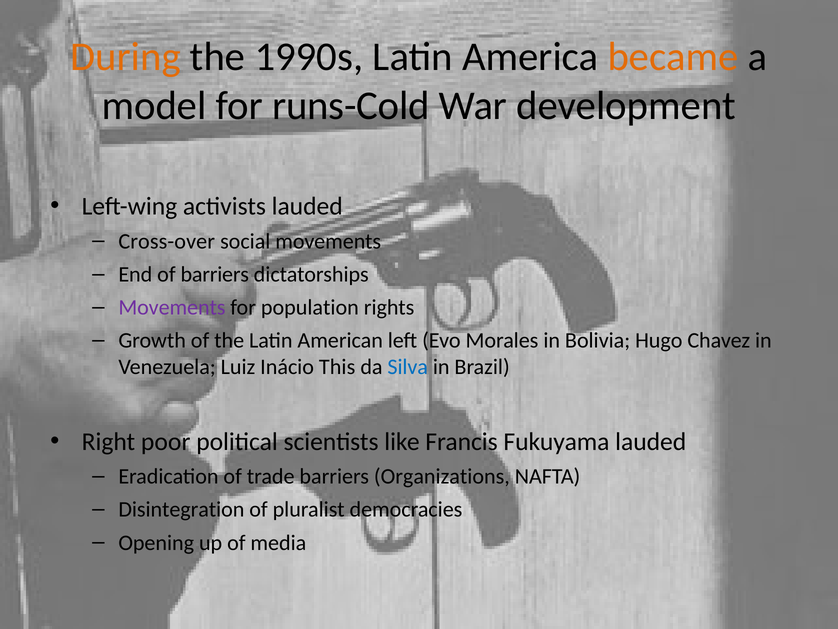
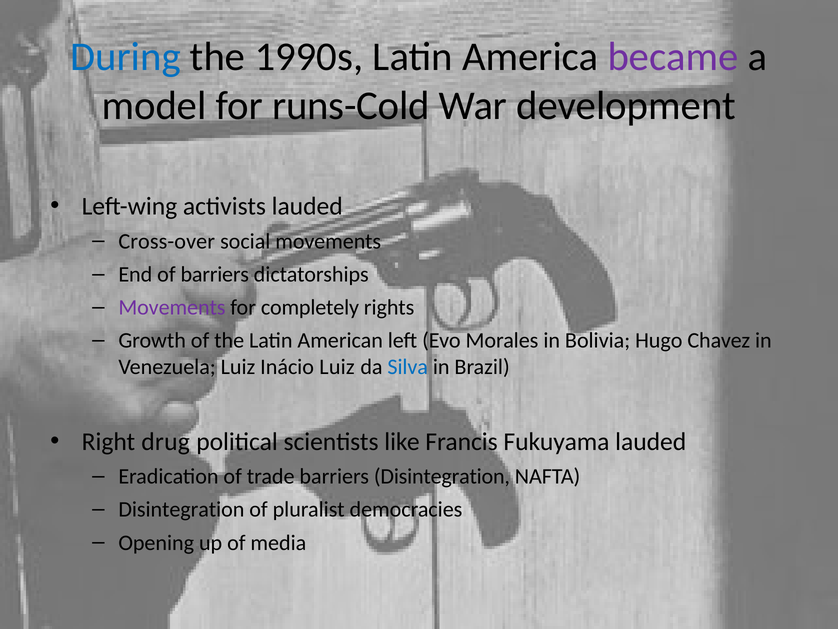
During colour: orange -> blue (125, 57)
became colour: orange -> purple (673, 57)
population: population -> completely (310, 307)
Inácio This: This -> Luiz (337, 367)
poor: poor -> drug (166, 441)
barriers Organizations: Organizations -> Disintegration (442, 476)
